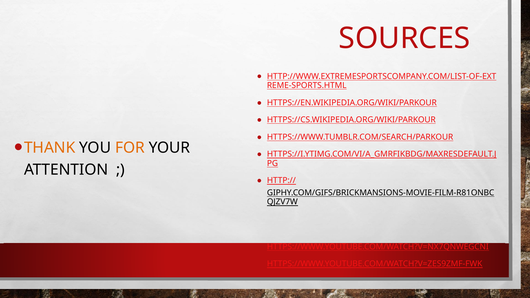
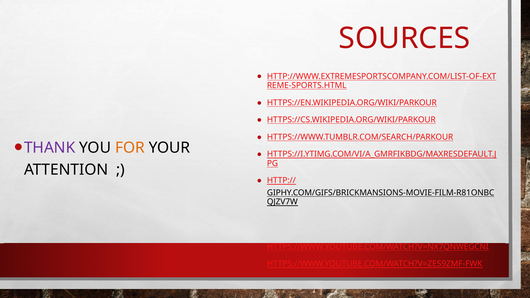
THANK colour: orange -> purple (50, 148)
